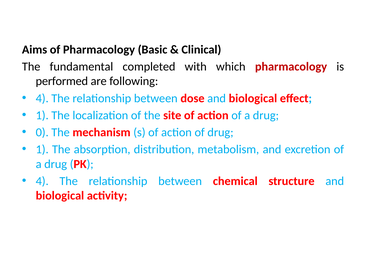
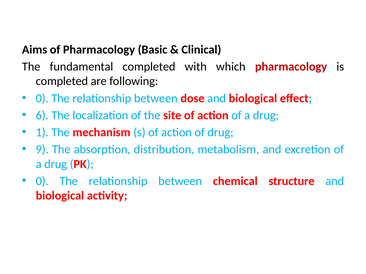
performed: performed -> completed (62, 81)
4: 4 -> 0 (42, 98)
1: 1 -> 6 (42, 116)
0: 0 -> 1 (42, 133)
1: 1 -> 9 (42, 150)
4: 4 -> 0 (42, 181)
